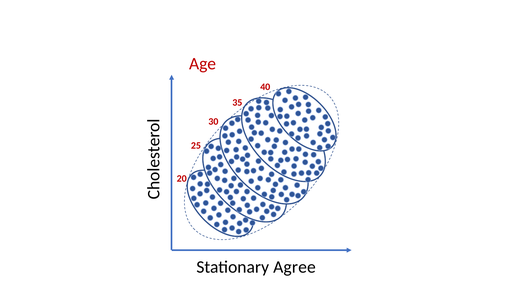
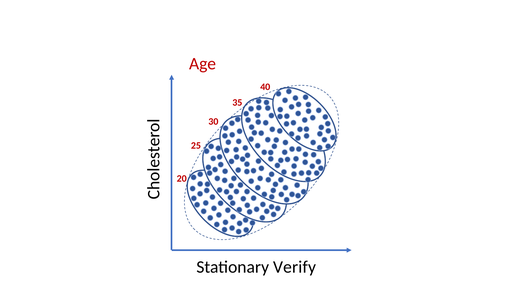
Agree: Agree -> Verify (294, 267)
